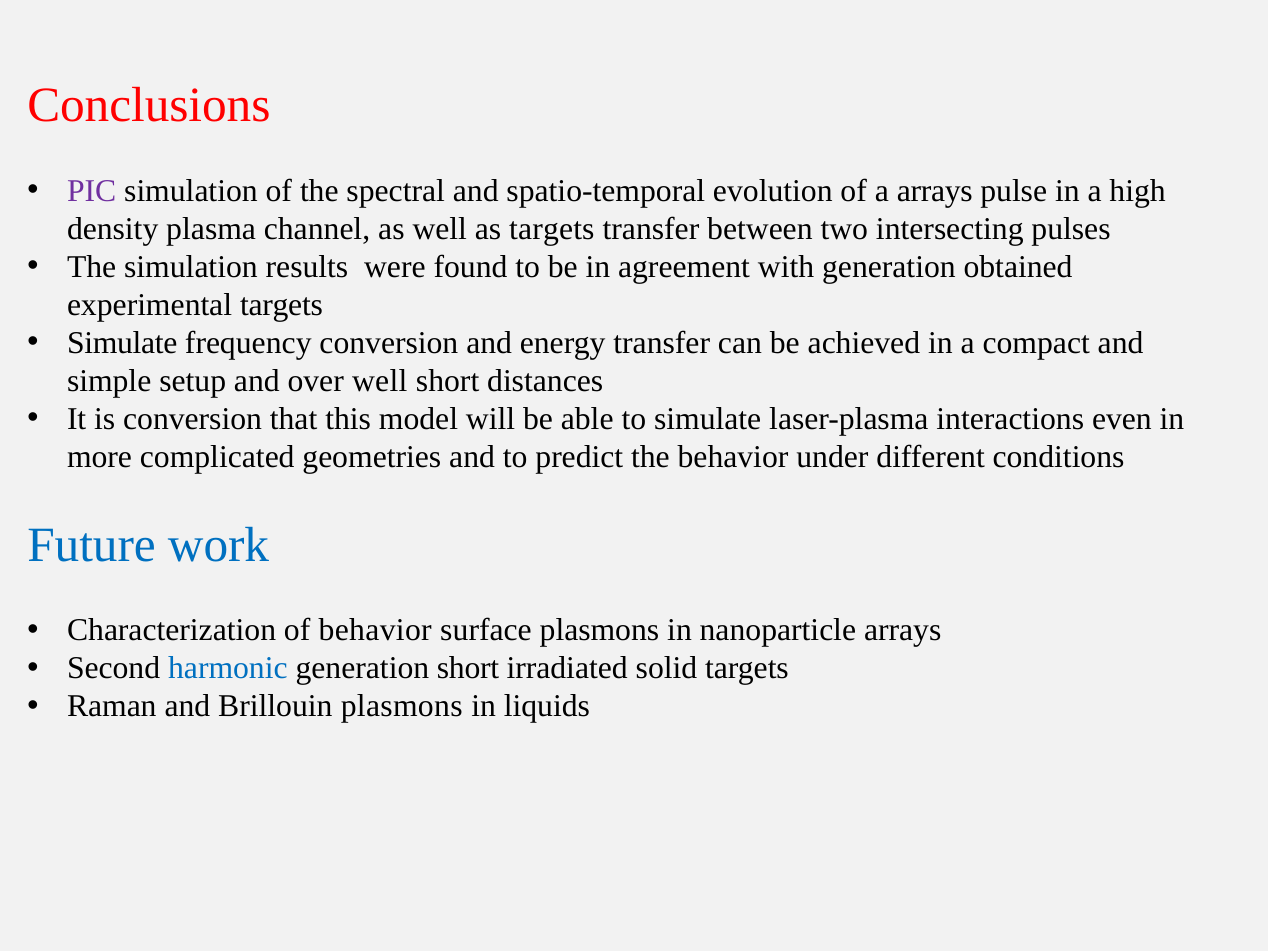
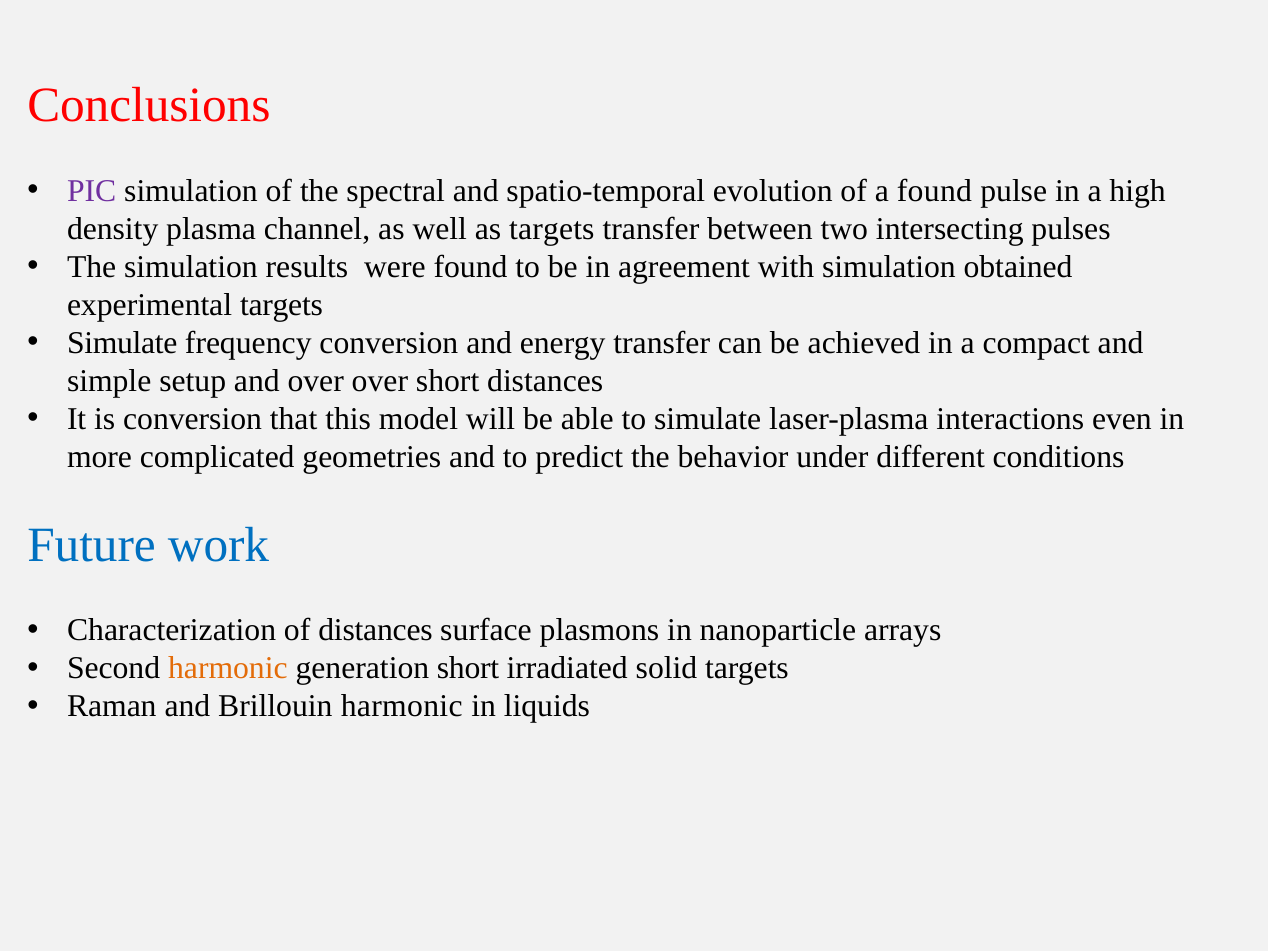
a arrays: arrays -> found (934, 191)
with generation: generation -> simulation (889, 267)
over well: well -> over (380, 381)
of behavior: behavior -> distances (375, 630)
harmonic colour: blue -> orange (228, 668)
Brillouin plasmons: plasmons -> harmonic (402, 706)
